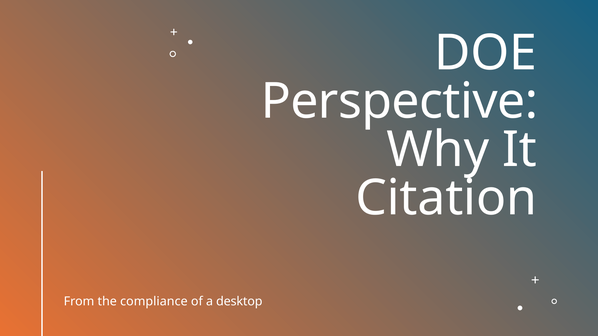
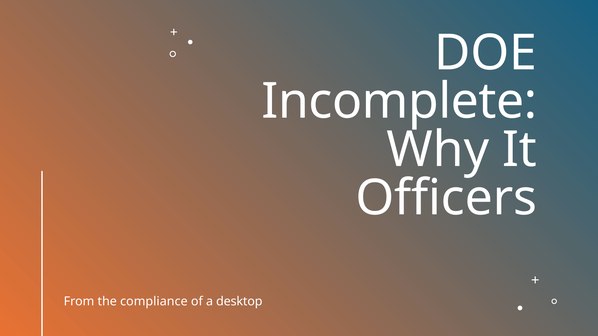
Perspective: Perspective -> Incomplete (399, 102)
Citation: Citation -> Officers (446, 198)
